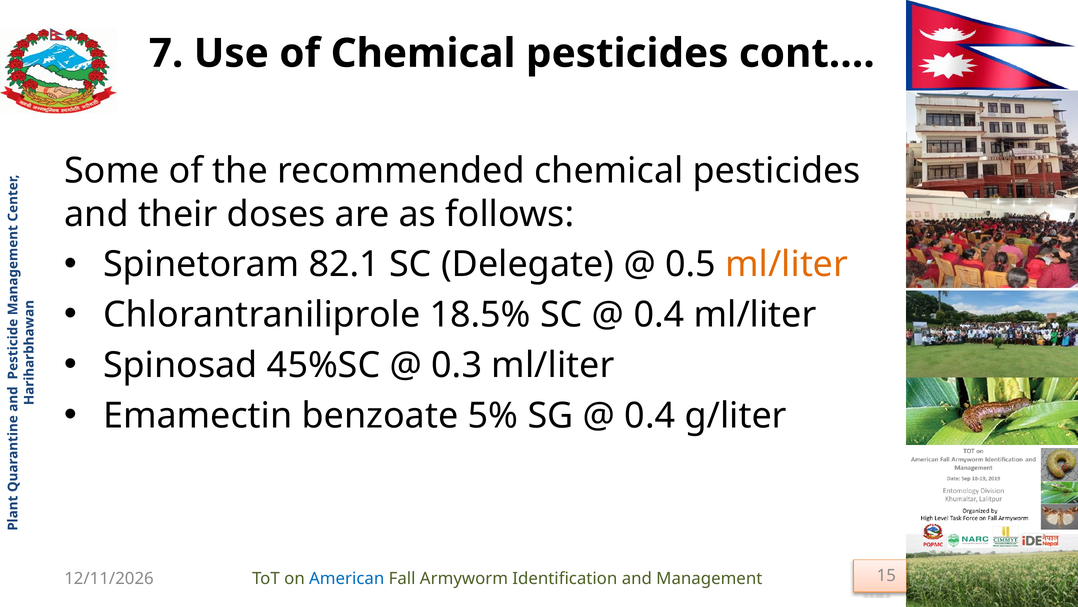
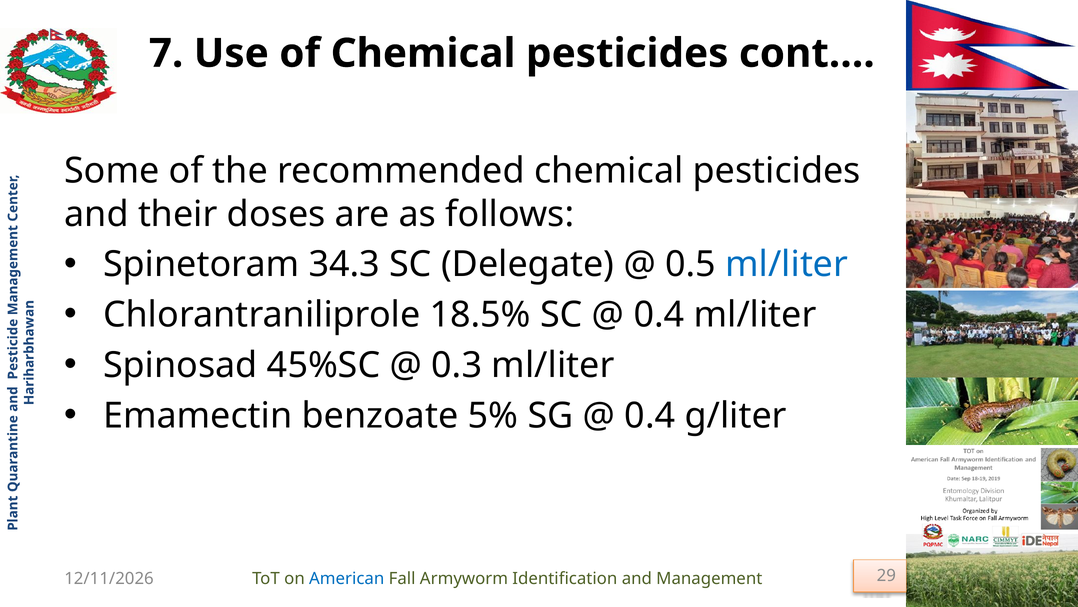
82.1: 82.1 -> 34.3 (344, 264)
ml/liter colour: orange -> blue (787, 264)
15: 15 -> 29 (886, 575)
